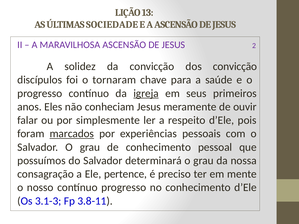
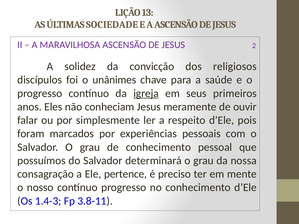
dos convicção: convicção -> religiosos (235, 66)
tornaram: tornaram -> unânimes (114, 80)
marcados underline: present -> none (72, 134)
3.1-3: 3.1-3 -> 1.4-3 (48, 201)
